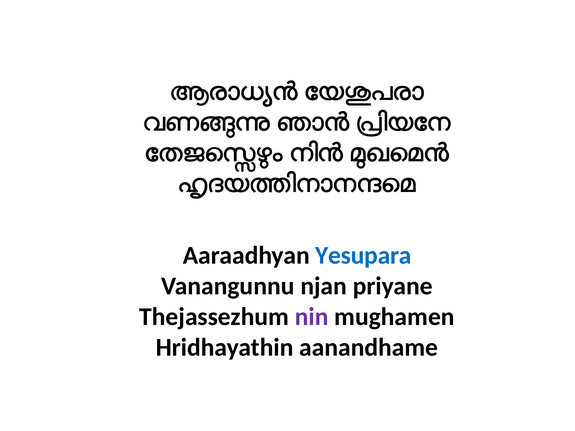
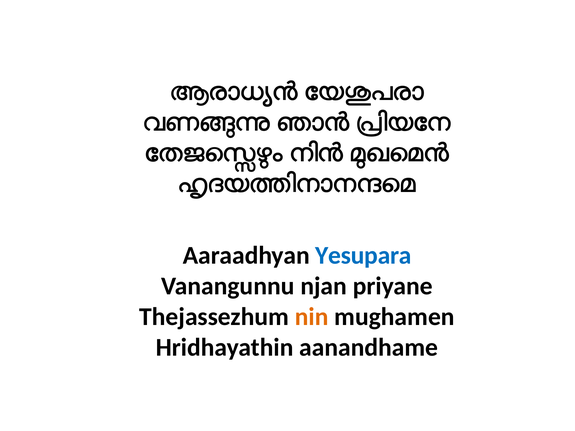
nin colour: purple -> orange (312, 317)
